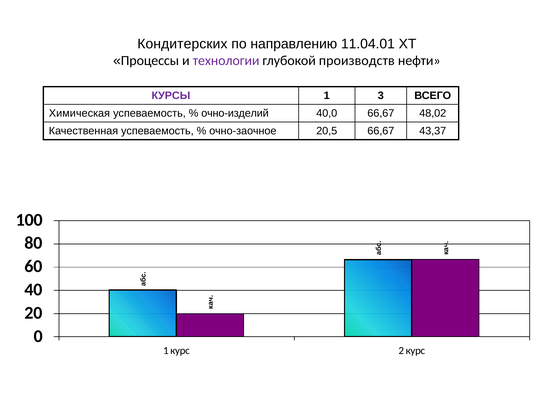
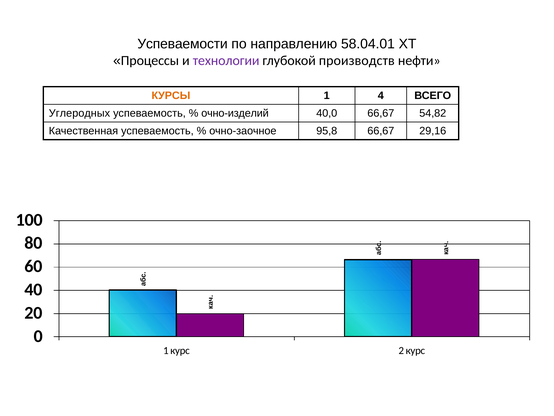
Кондитерских: Кондитерских -> Успеваемости (183, 44)
11.04.01: 11.04.01 -> 58.04.01 (368, 44)
КУРСЫ colour: purple -> orange (171, 96)
3: 3 -> 4 (381, 96)
Химическая: Химическая -> Углеродных (79, 113)
48,02: 48,02 -> 54,82 (433, 113)
20,5: 20,5 -> 95,8 (327, 131)
43,37: 43,37 -> 29,16 (433, 131)
